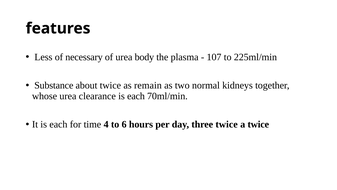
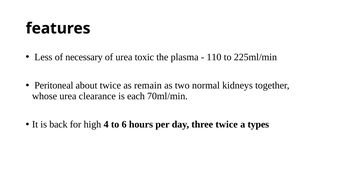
body: body -> toxic (144, 57)
107: 107 -> 110 (214, 57)
Substance: Substance -> Peritoneal (54, 85)
It is each: each -> back (58, 124)
time: time -> high (92, 124)
a twice: twice -> types (258, 124)
